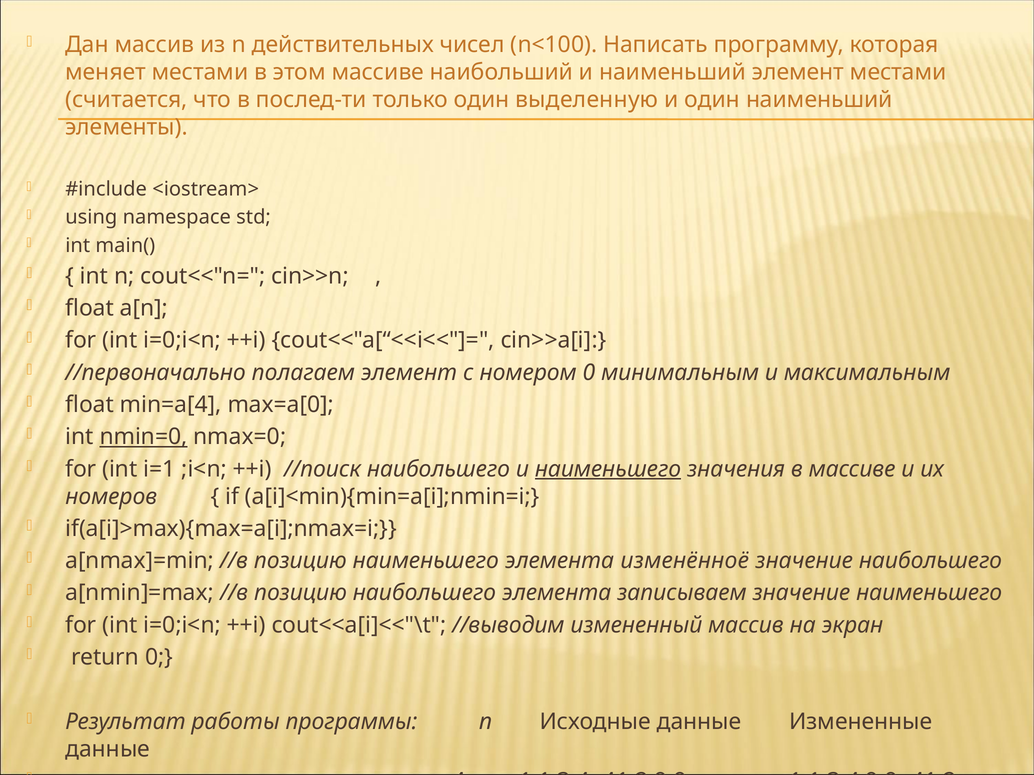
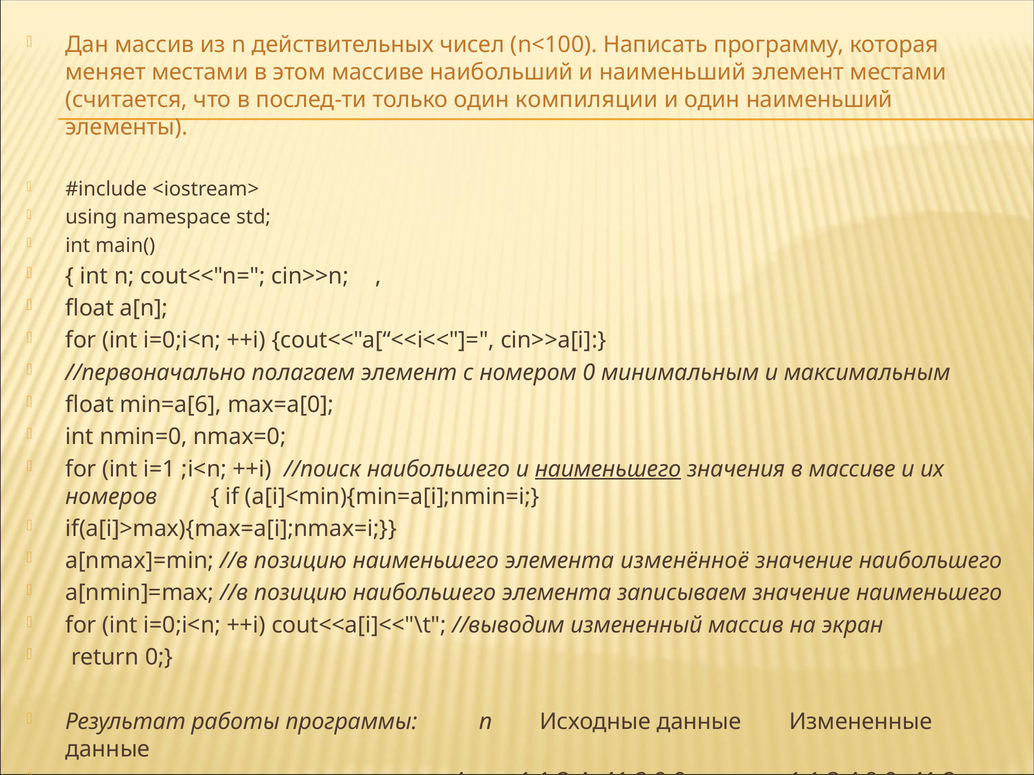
выделенную: выделенную -> компиляции (587, 100)
min=a[4: min=a[4 -> min=a[6 (171, 405)
nmin=0 underline: present -> none (144, 437)
